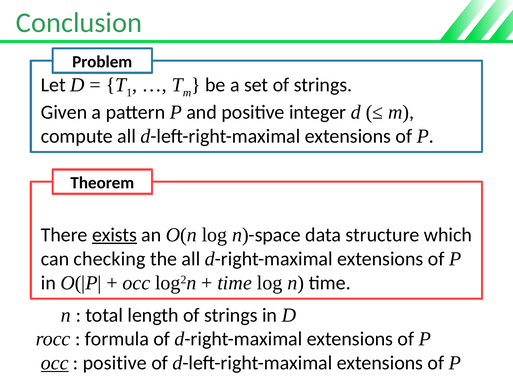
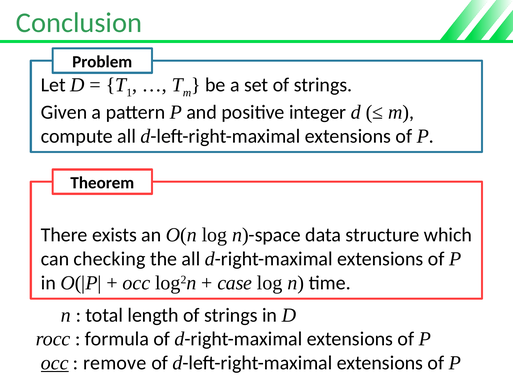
exists underline: present -> none (115, 235)
time: time -> case (235, 283)
positive: positive -> remove (115, 363)
